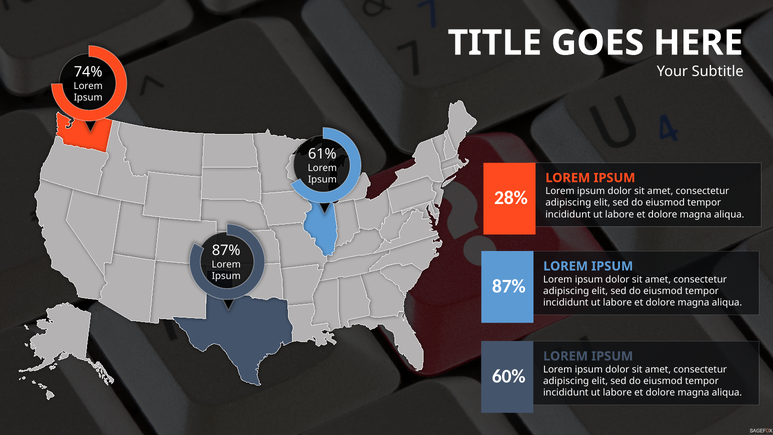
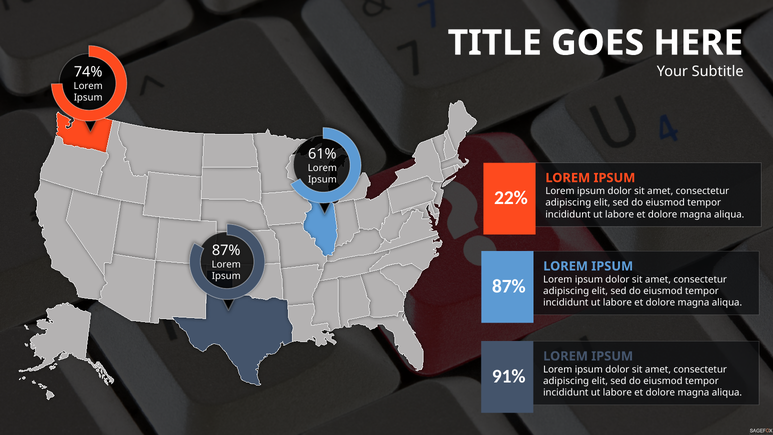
28%: 28% -> 22% (511, 198)
60%: 60% -> 91% (509, 376)
